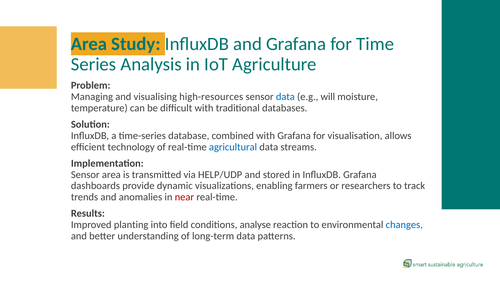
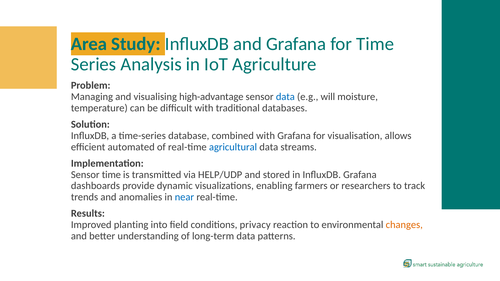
high-resources: high-resources -> high-advantage (211, 97)
technology: technology -> automated (131, 147)
Sensor area: area -> time (111, 175)
near colour: red -> blue (184, 197)
analyse: analyse -> privacy (255, 225)
changes colour: blue -> orange (404, 225)
